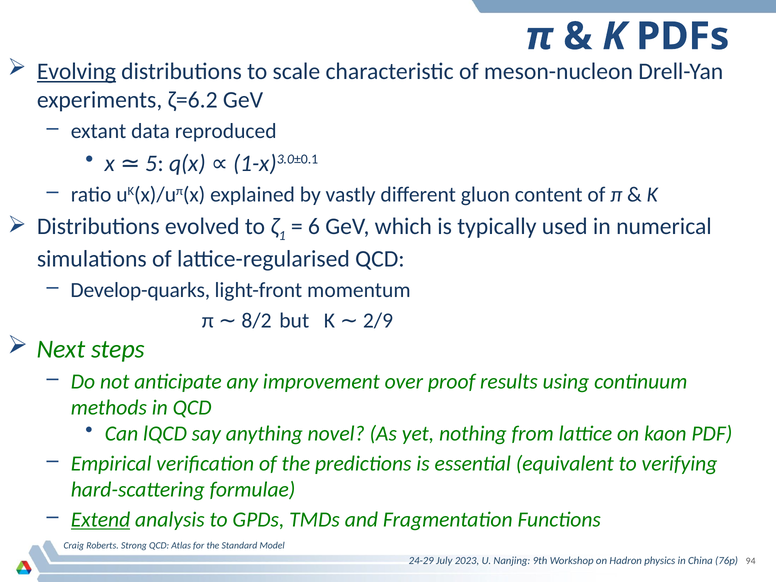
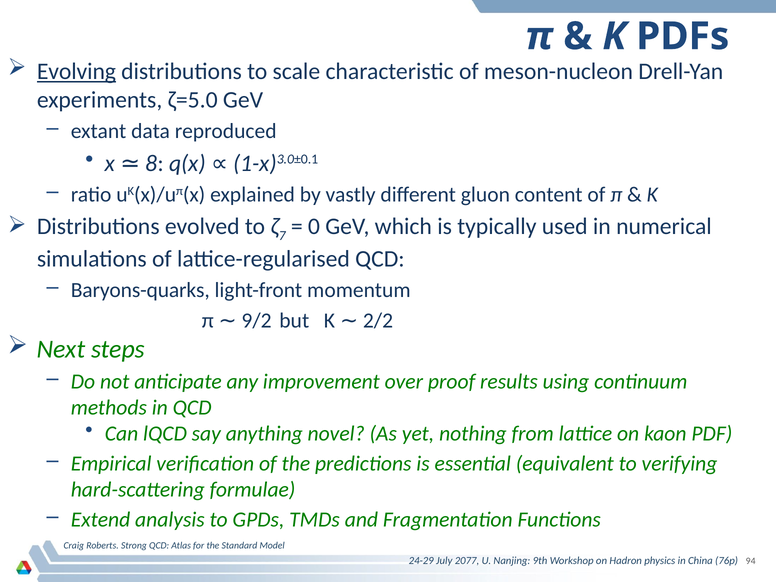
ζ=6.2: ζ=6.2 -> ζ=5.0 (193, 100)
5: 5 -> 8 (151, 163)
1: 1 -> 7 (282, 236)
6: 6 -> 0 (314, 227)
Develop-quarks: Develop-quarks -> Baryons-quarks (140, 290)
2/9: 2/9 -> 2/2 (378, 321)
8/2: 8/2 -> 9/2 (257, 321)
Extend underline: present -> none (101, 520)
2023: 2023 -> 2077 (467, 561)
